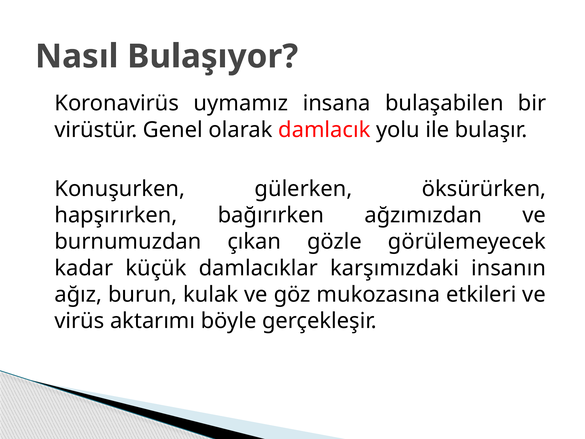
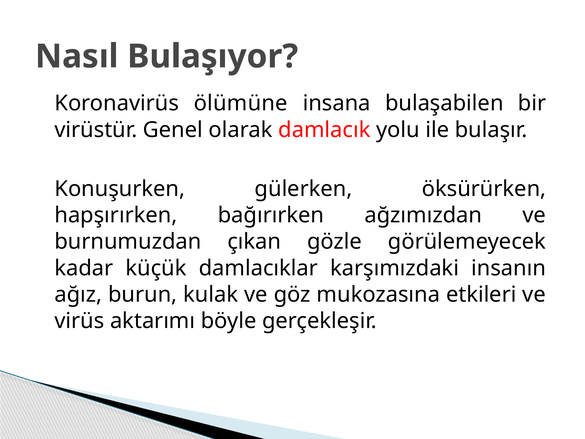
uymamız: uymamız -> ölümüne (241, 103)
